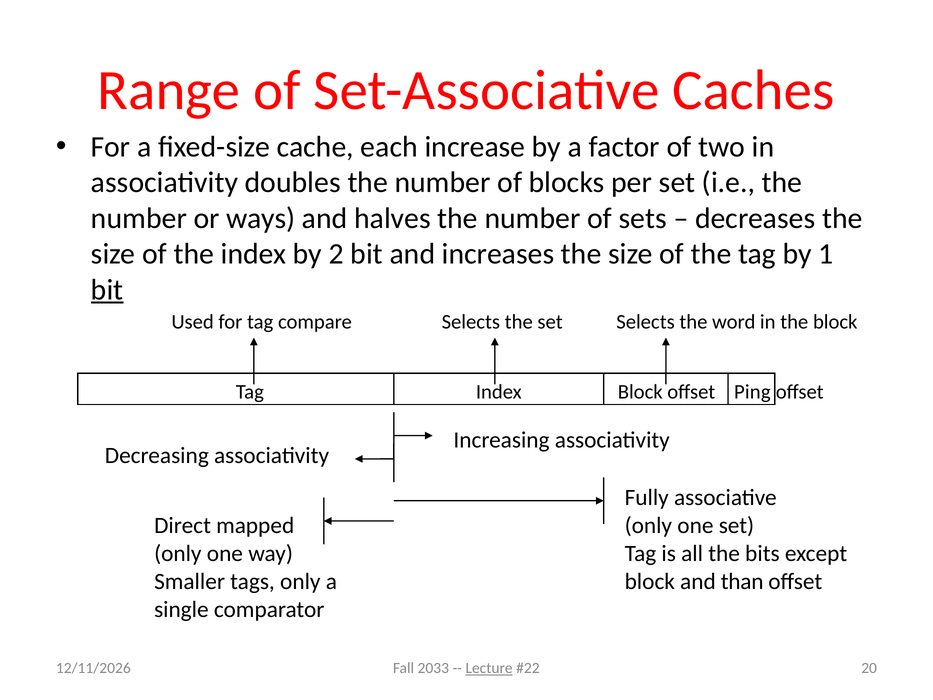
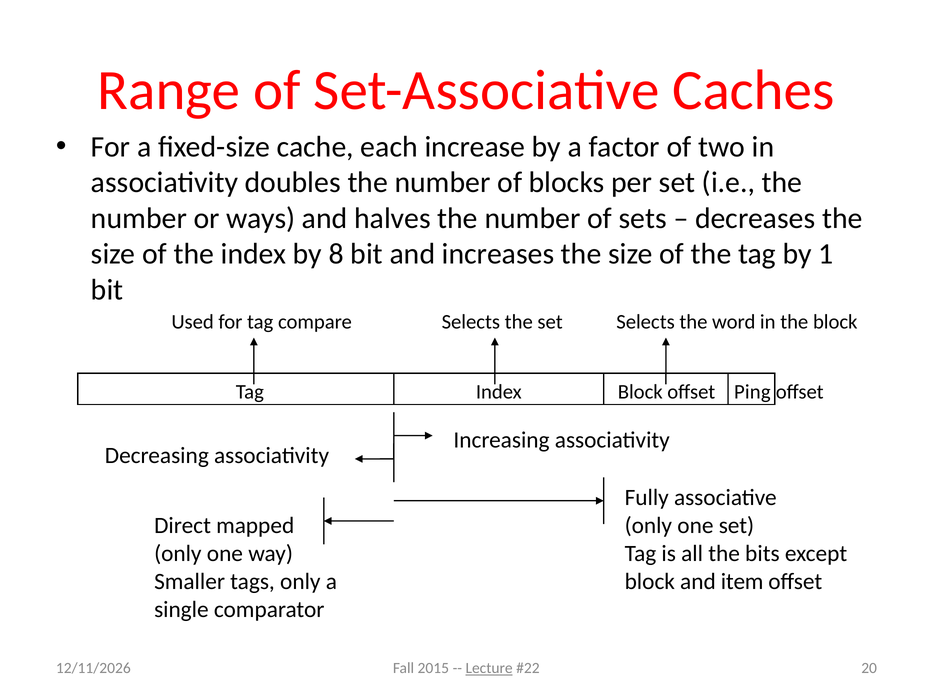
2: 2 -> 8 (336, 254)
bit underline: present -> none (107, 290)
than: than -> item (742, 581)
2033: 2033 -> 2015 (433, 668)
